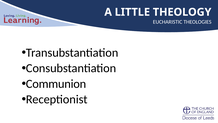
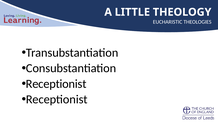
Communion: Communion -> Receptionist (56, 84)
